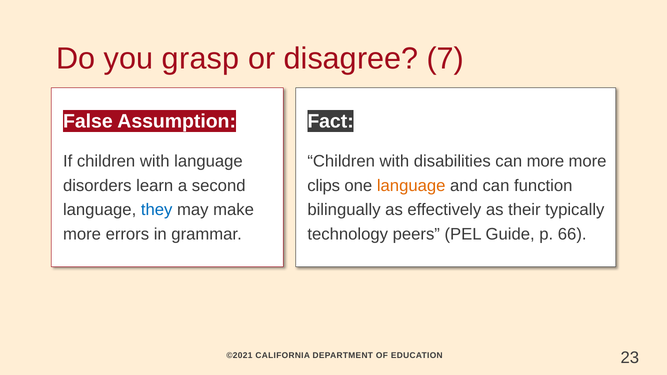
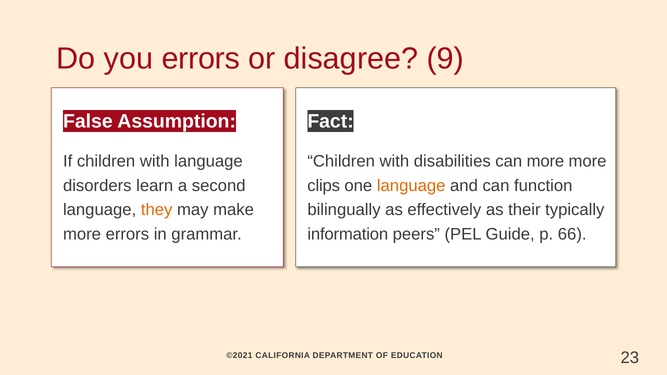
you grasp: grasp -> errors (201, 59)
7: 7 -> 9 (445, 59)
they colour: blue -> orange (157, 210)
technology: technology -> information (348, 234)
